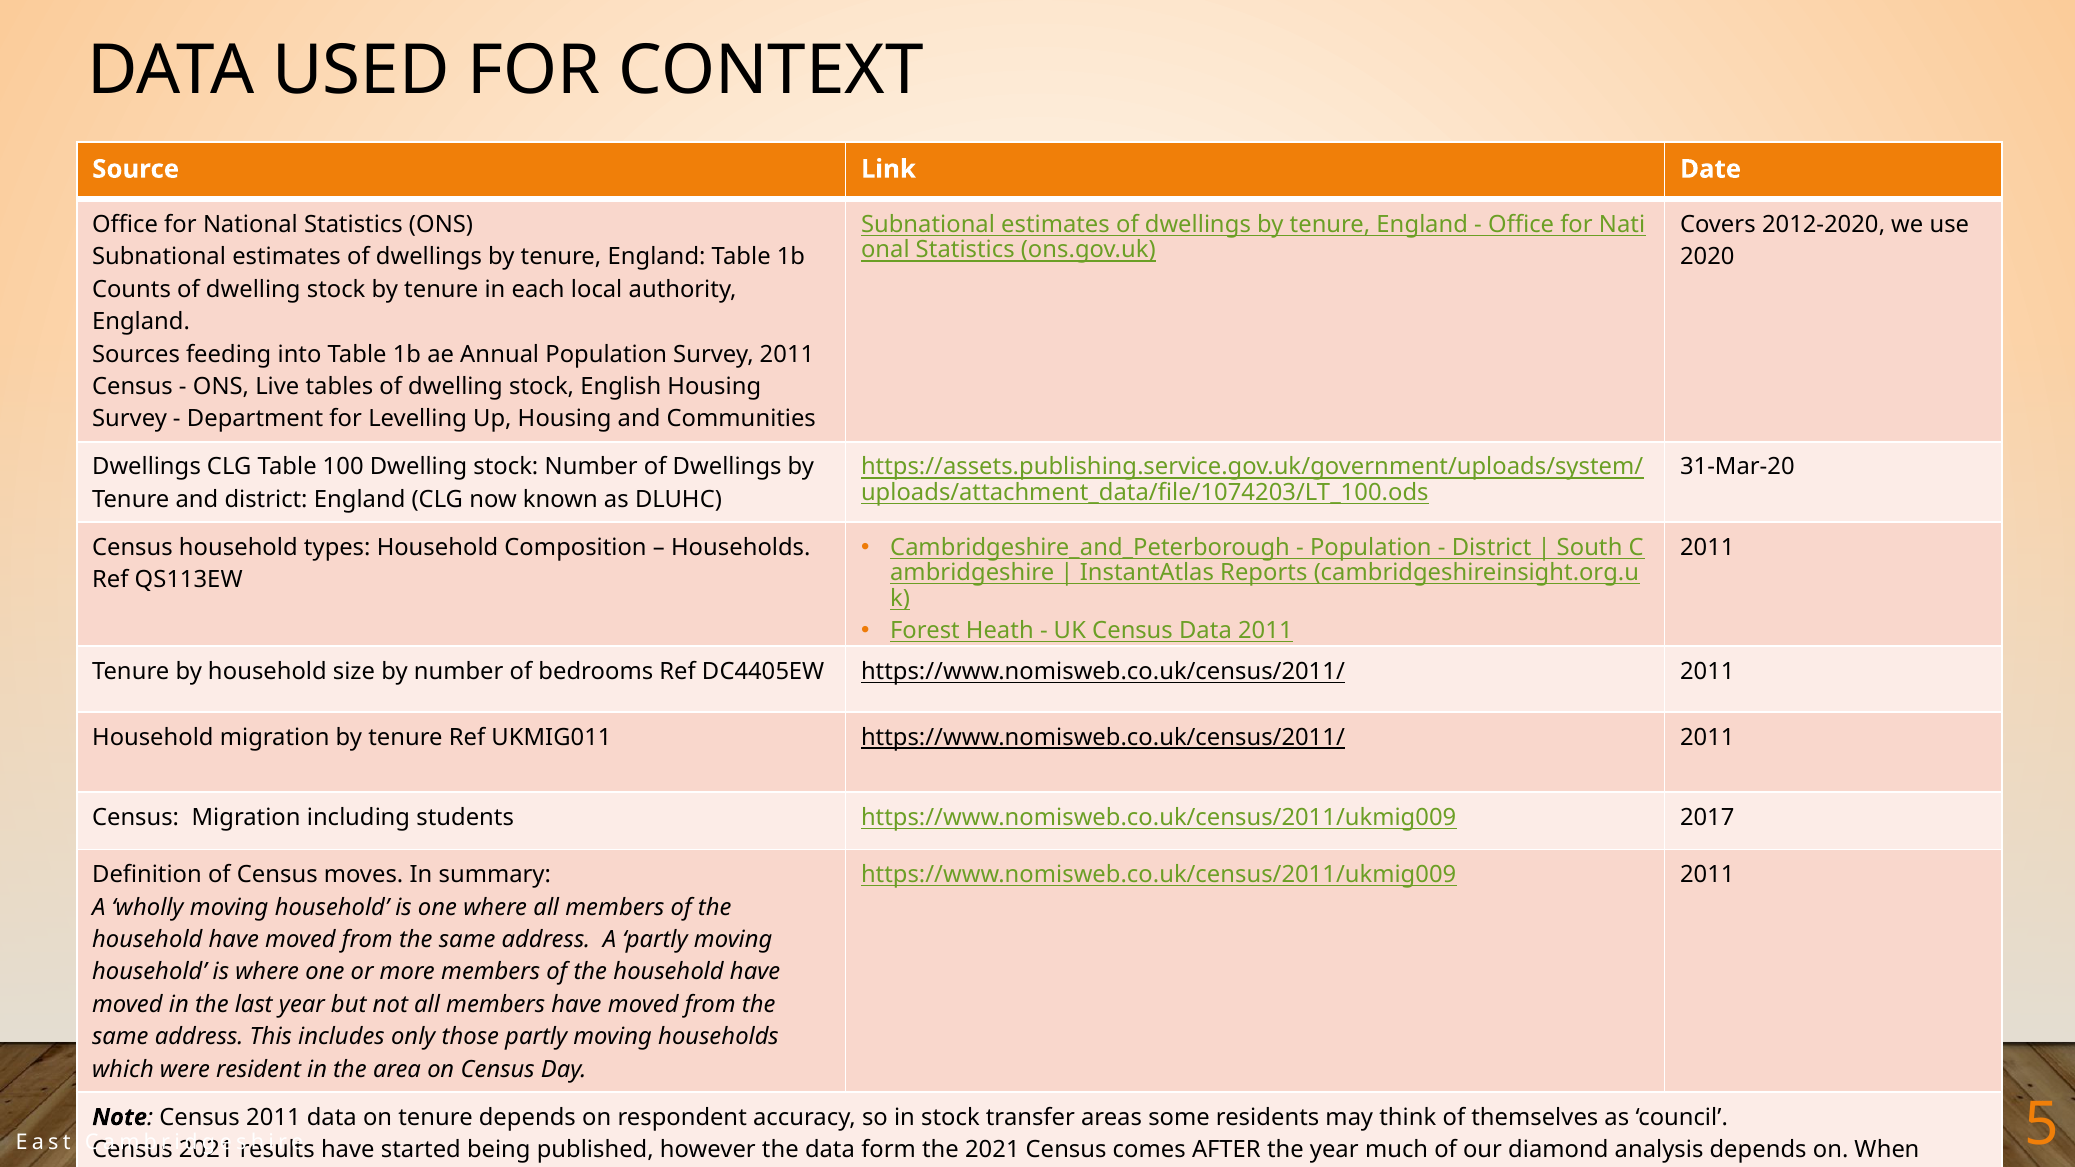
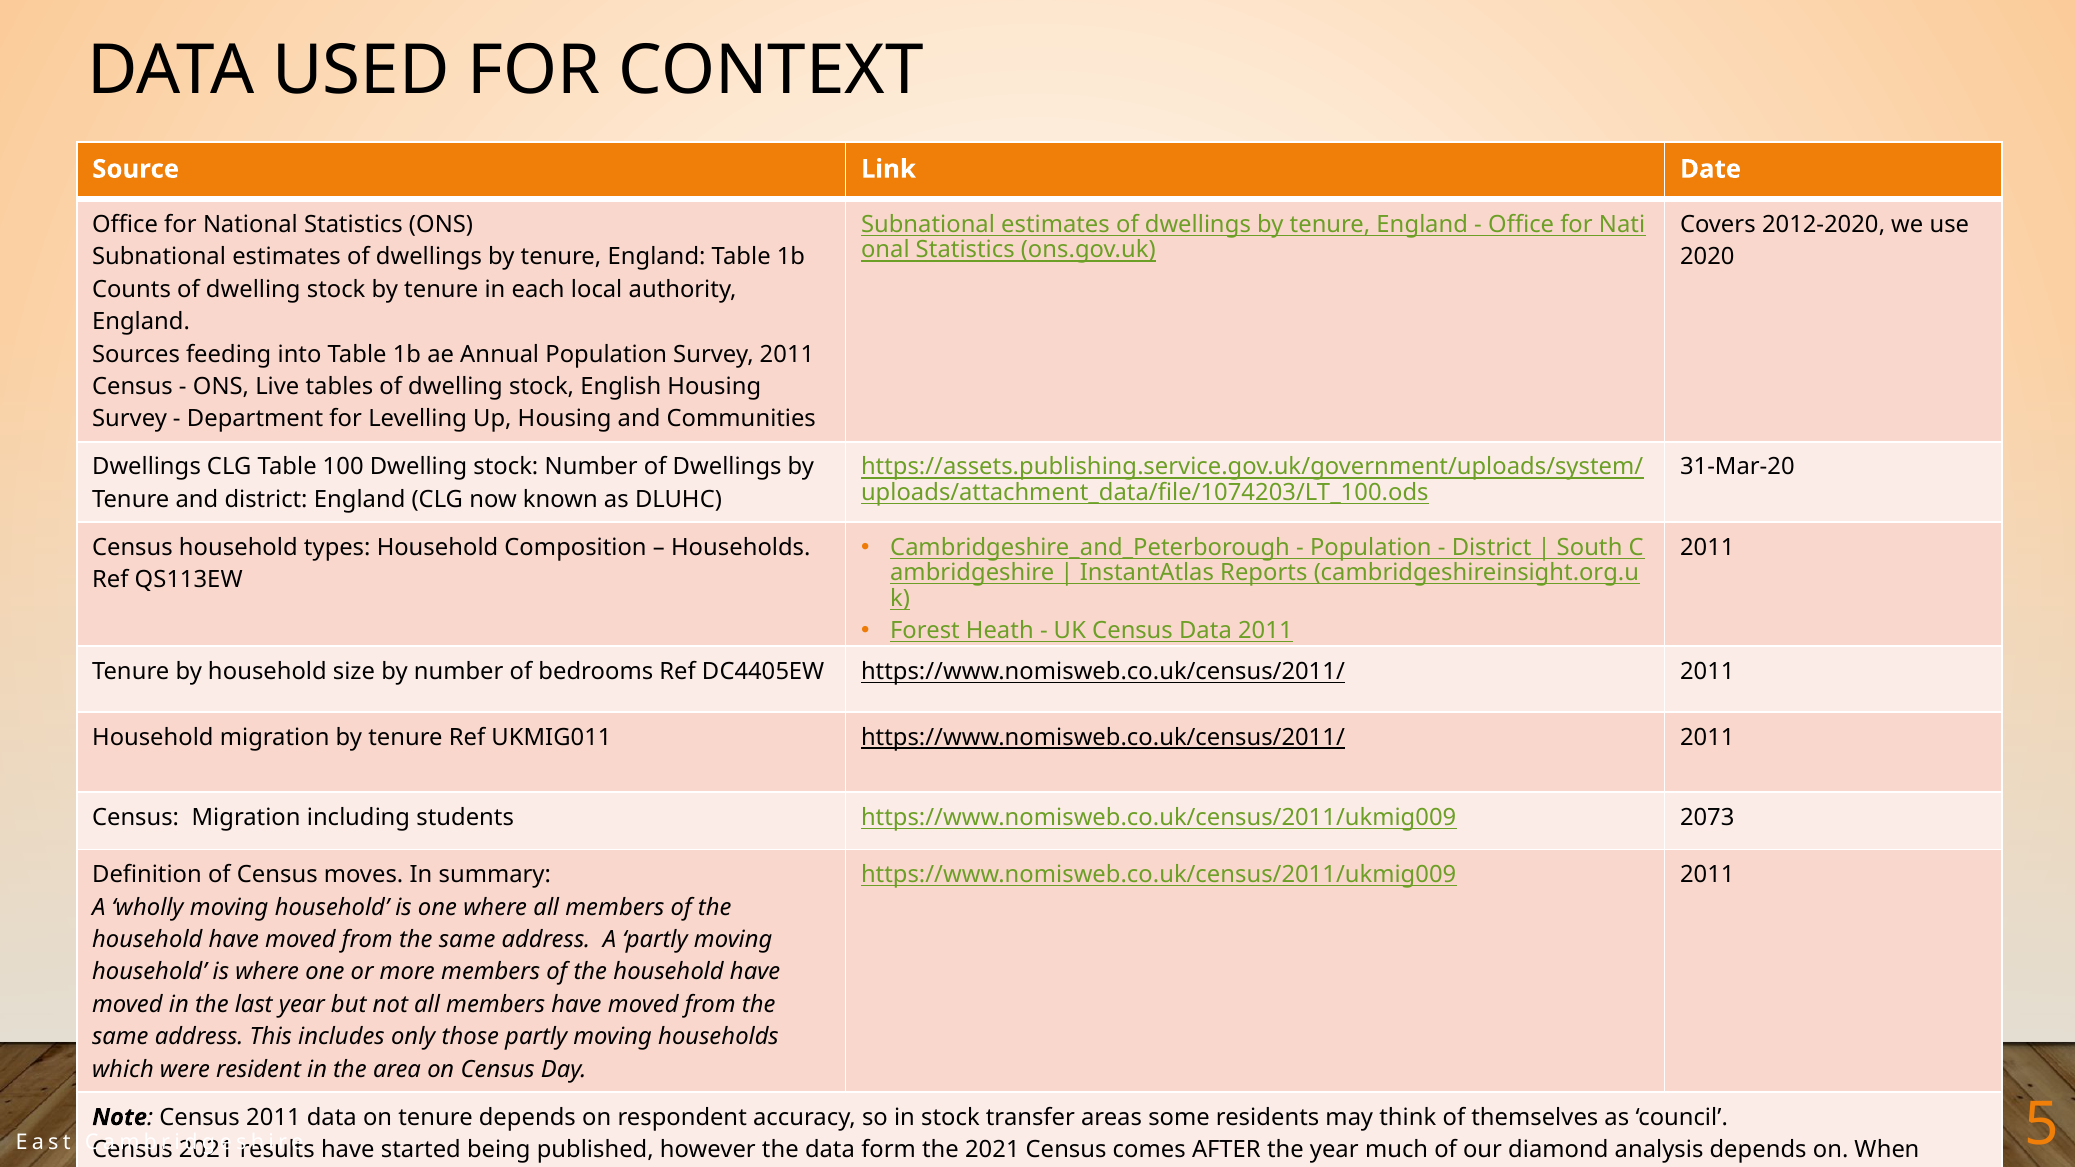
2017: 2017 -> 2073 (1707, 818)
